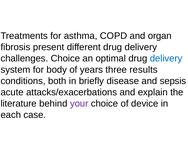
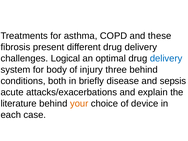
organ: organ -> these (160, 36)
challenges Choice: Choice -> Logical (65, 58)
years: years -> injury (91, 70)
three results: results -> behind (144, 70)
your colour: purple -> orange (79, 104)
